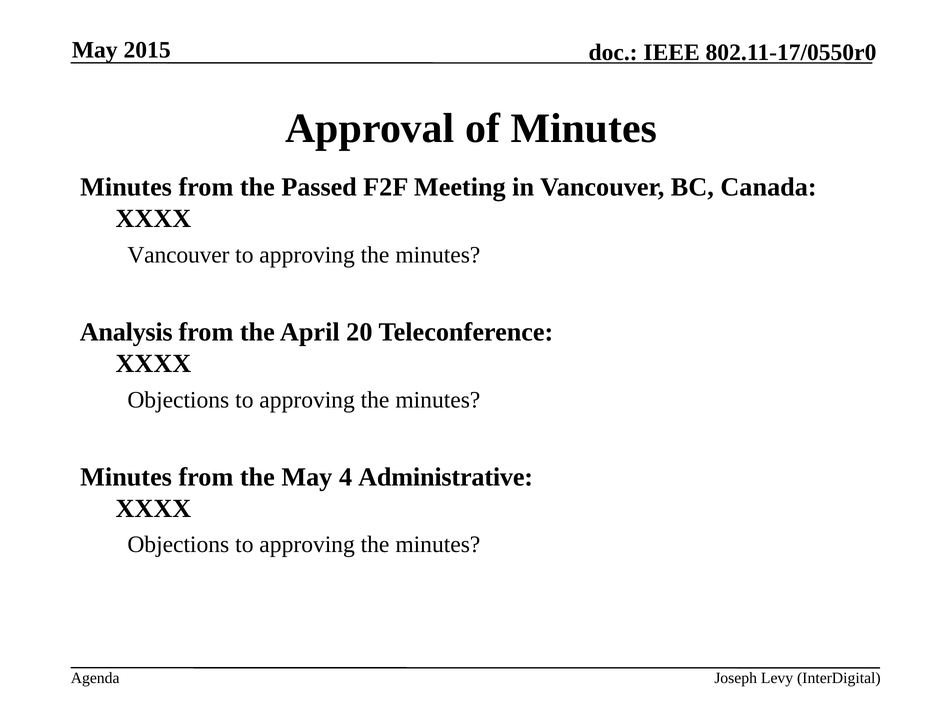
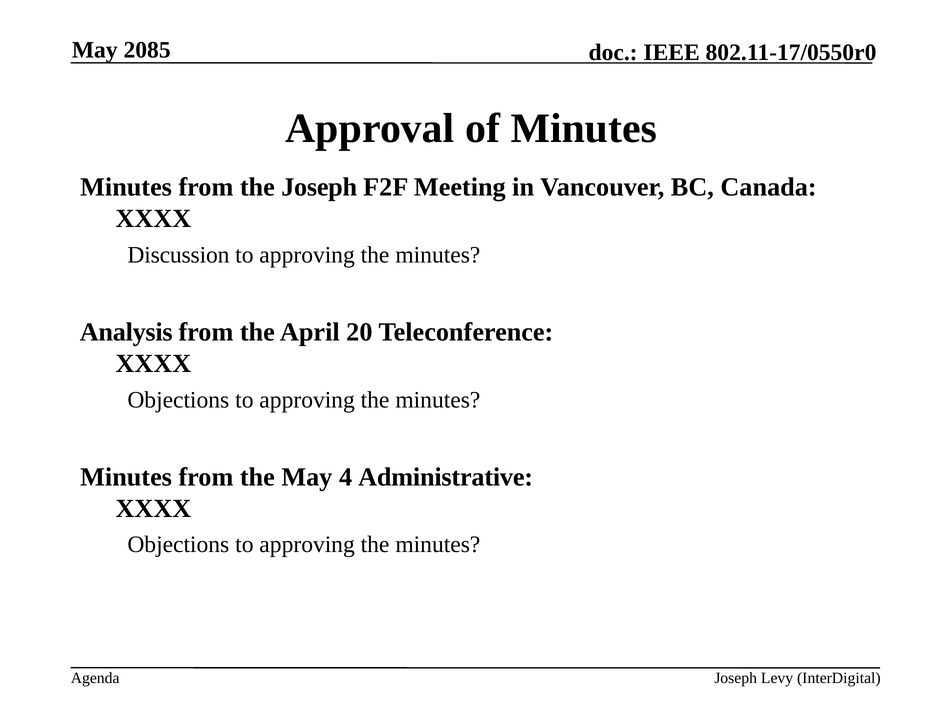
2015: 2015 -> 2085 (147, 50)
the Passed: Passed -> Joseph (319, 187)
Vancouver: Vancouver -> Discussion (178, 255)
